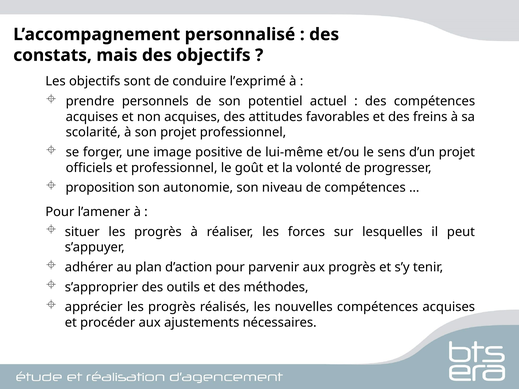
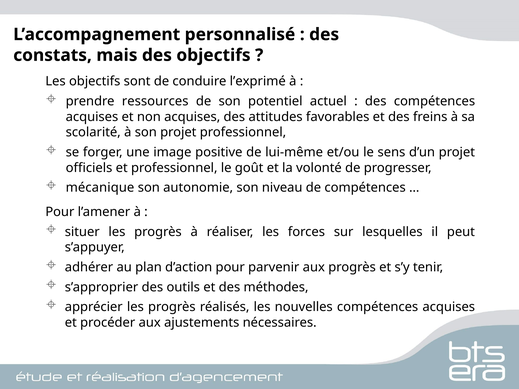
personnels: personnels -> ressources (155, 101)
proposition: proposition -> mécanique (100, 188)
